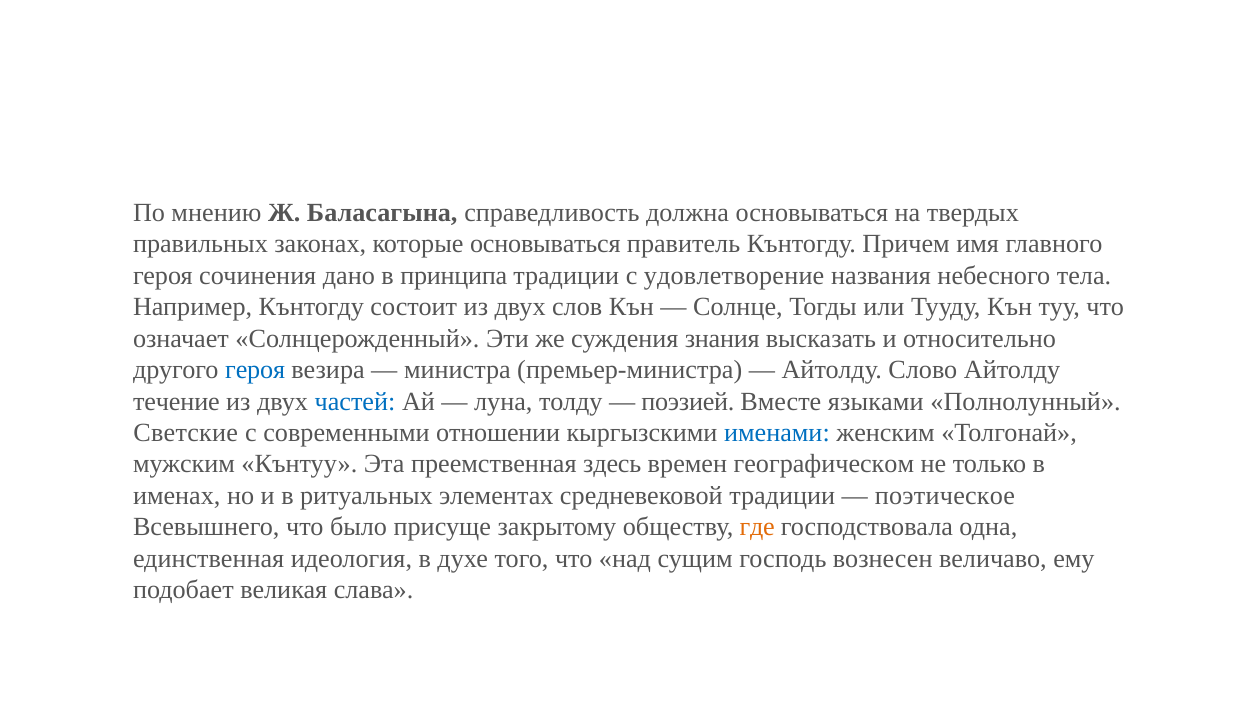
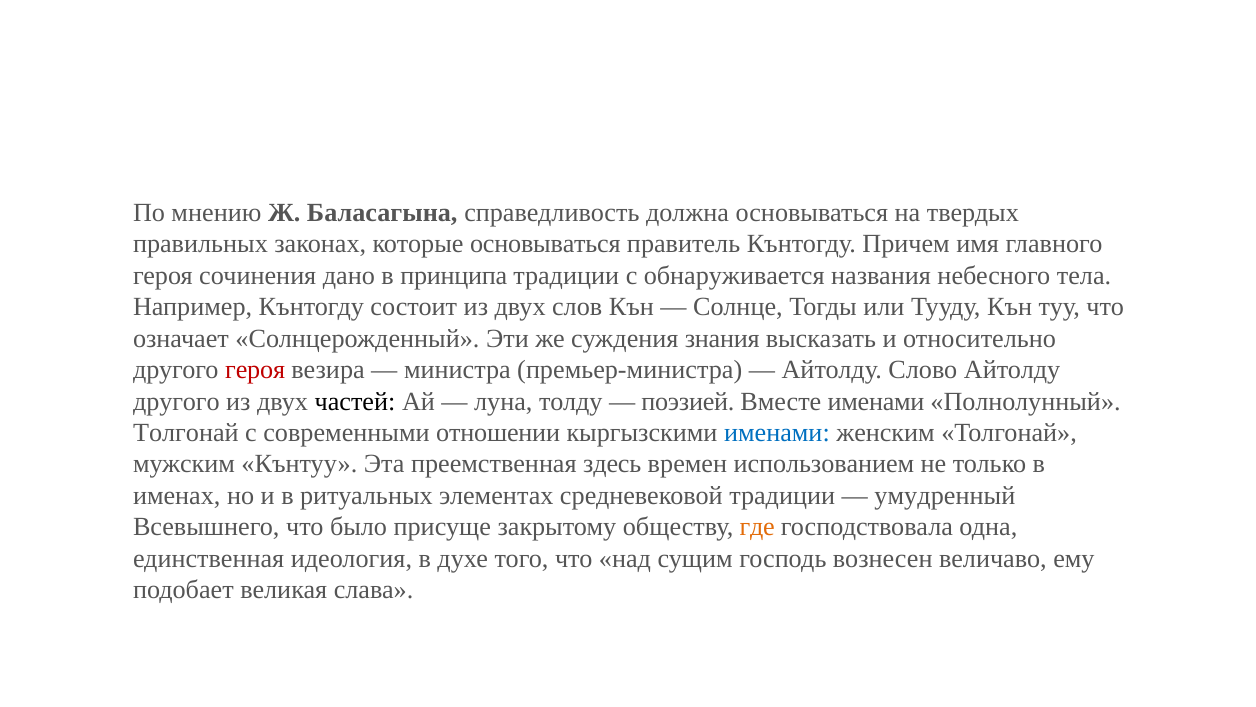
удовлетворение: удовлетворение -> обнаруживается (734, 275)
героя colour: blue -> red (255, 370)
течение: течение -> другого (176, 401)
частей colour: blue -> black (355, 401)
Вместе языками: языками -> именами (876, 401)
Светские: Светские -> Толгонай (186, 433)
географическом: географическом -> использованием (824, 464)
поэтическое: поэтическое -> умудренный (945, 495)
